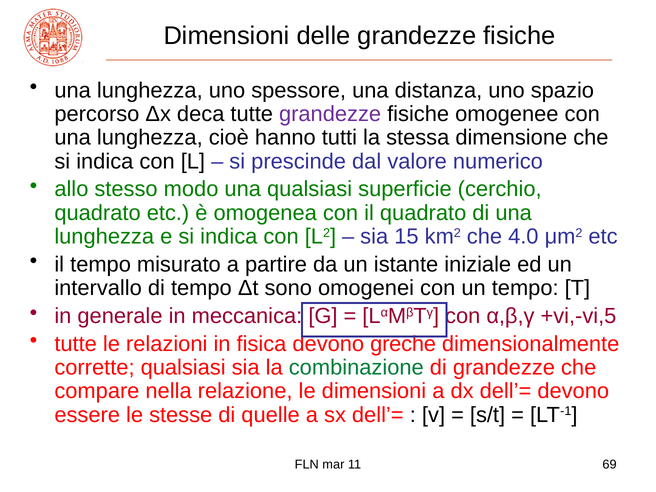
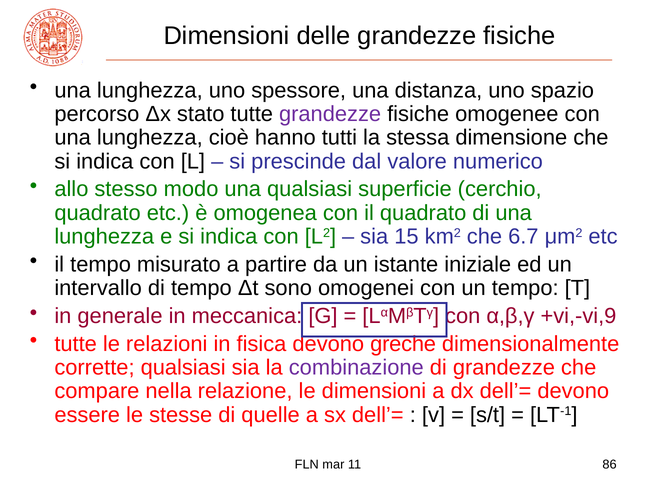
deca: deca -> stato (201, 114)
4.0: 4.0 -> 6.7 (523, 236)
+vi,-vi,5: +vi,-vi,5 -> +vi,-vi,9 (578, 316)
combinazione colour: green -> purple (356, 368)
69: 69 -> 86 (610, 464)
